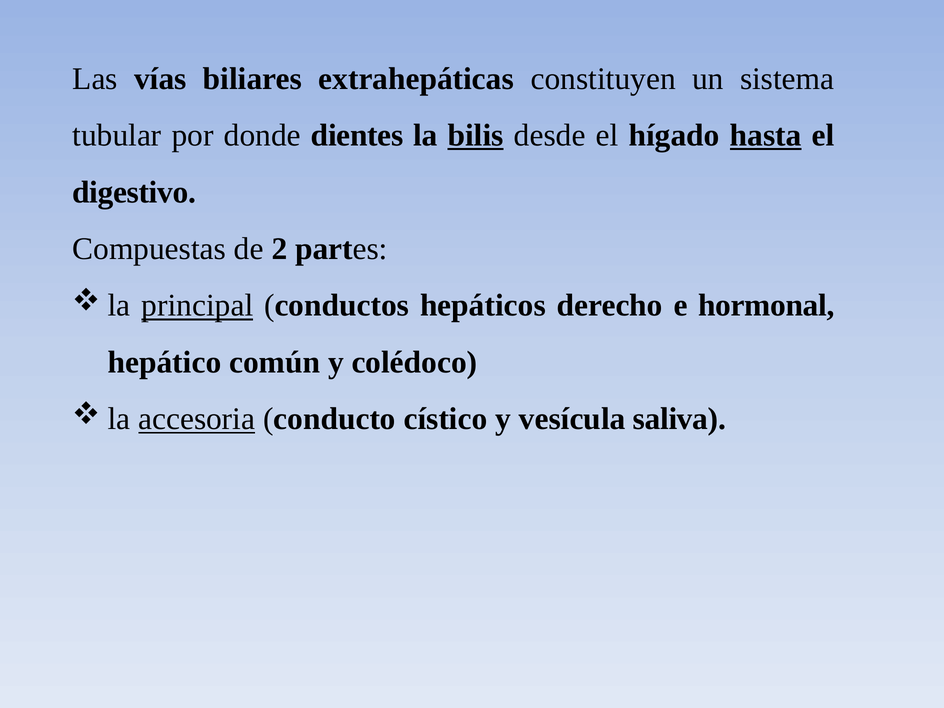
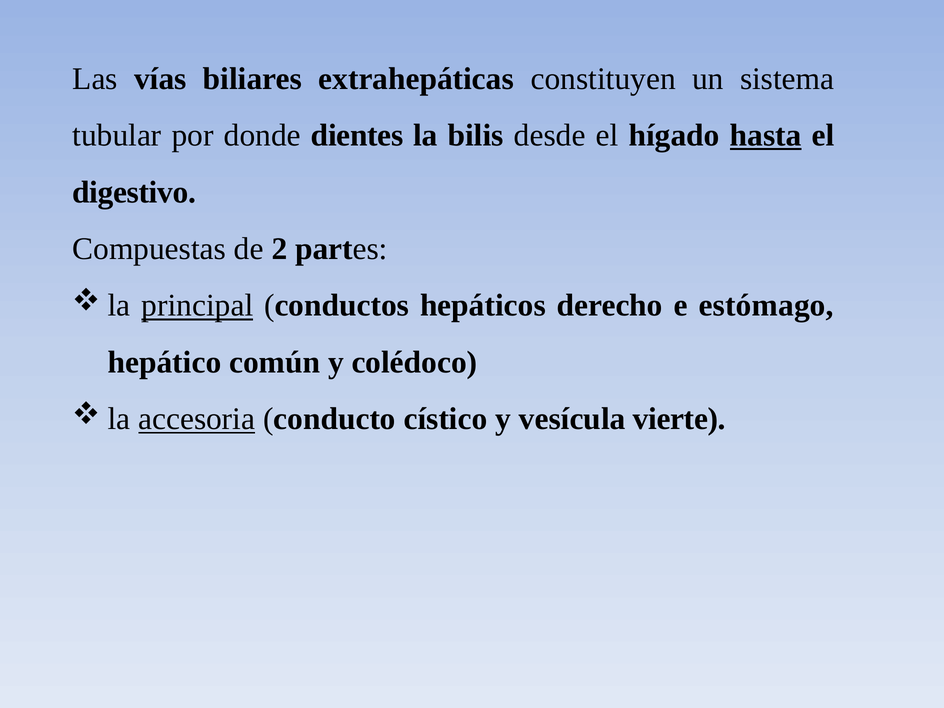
bilis underline: present -> none (476, 136)
hormonal: hormonal -> estómago (766, 305)
saliva: saliva -> vierte (679, 419)
